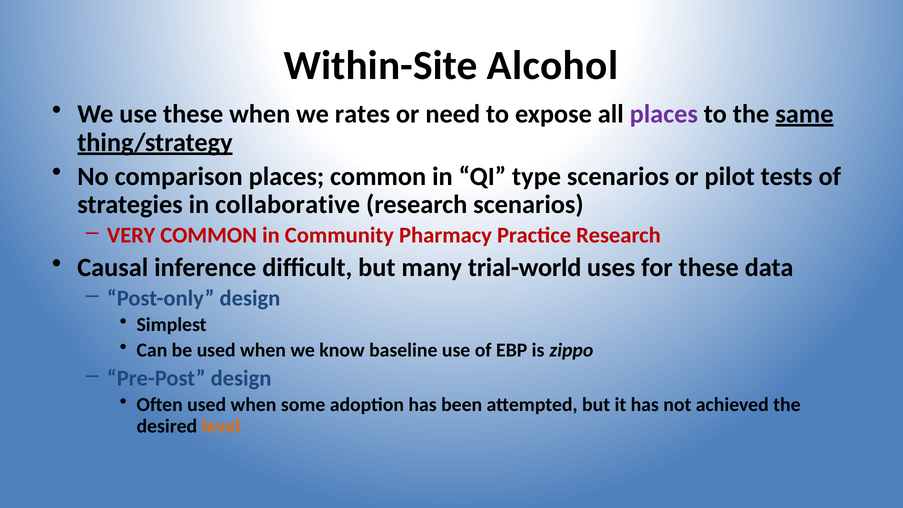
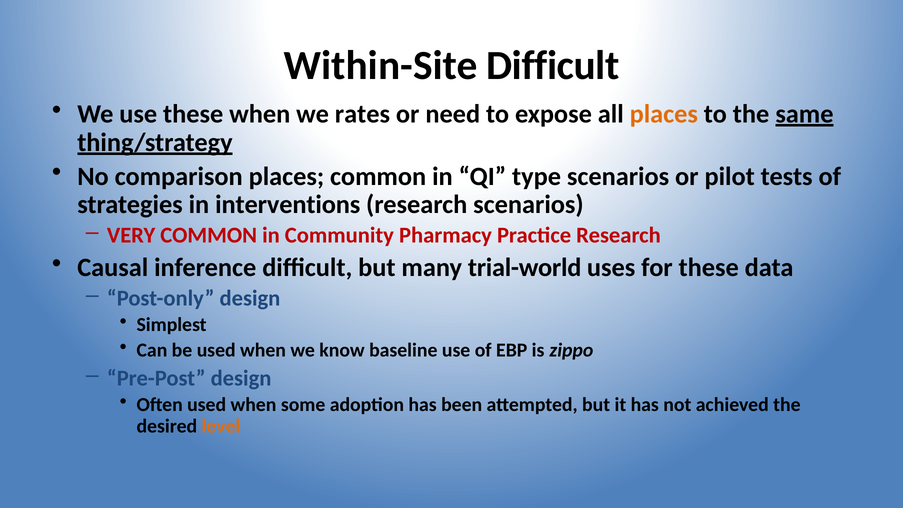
Within-Site Alcohol: Alcohol -> Difficult (553, 66)
places colour: purple -> orange (664, 114)
collaborative: collaborative -> interventions (288, 205)
